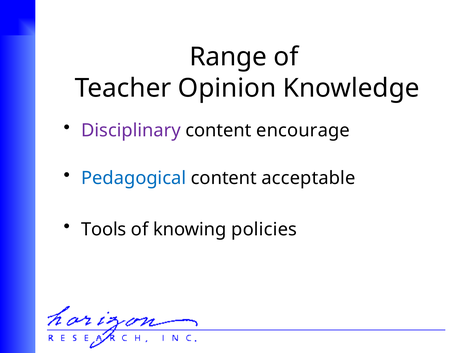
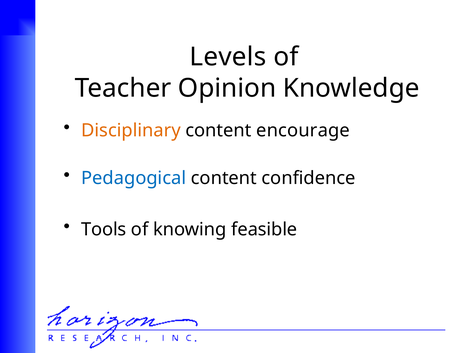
Range: Range -> Levels (228, 57)
Disciplinary colour: purple -> orange (131, 131)
acceptable: acceptable -> confidence (309, 178)
policies: policies -> feasible (264, 230)
